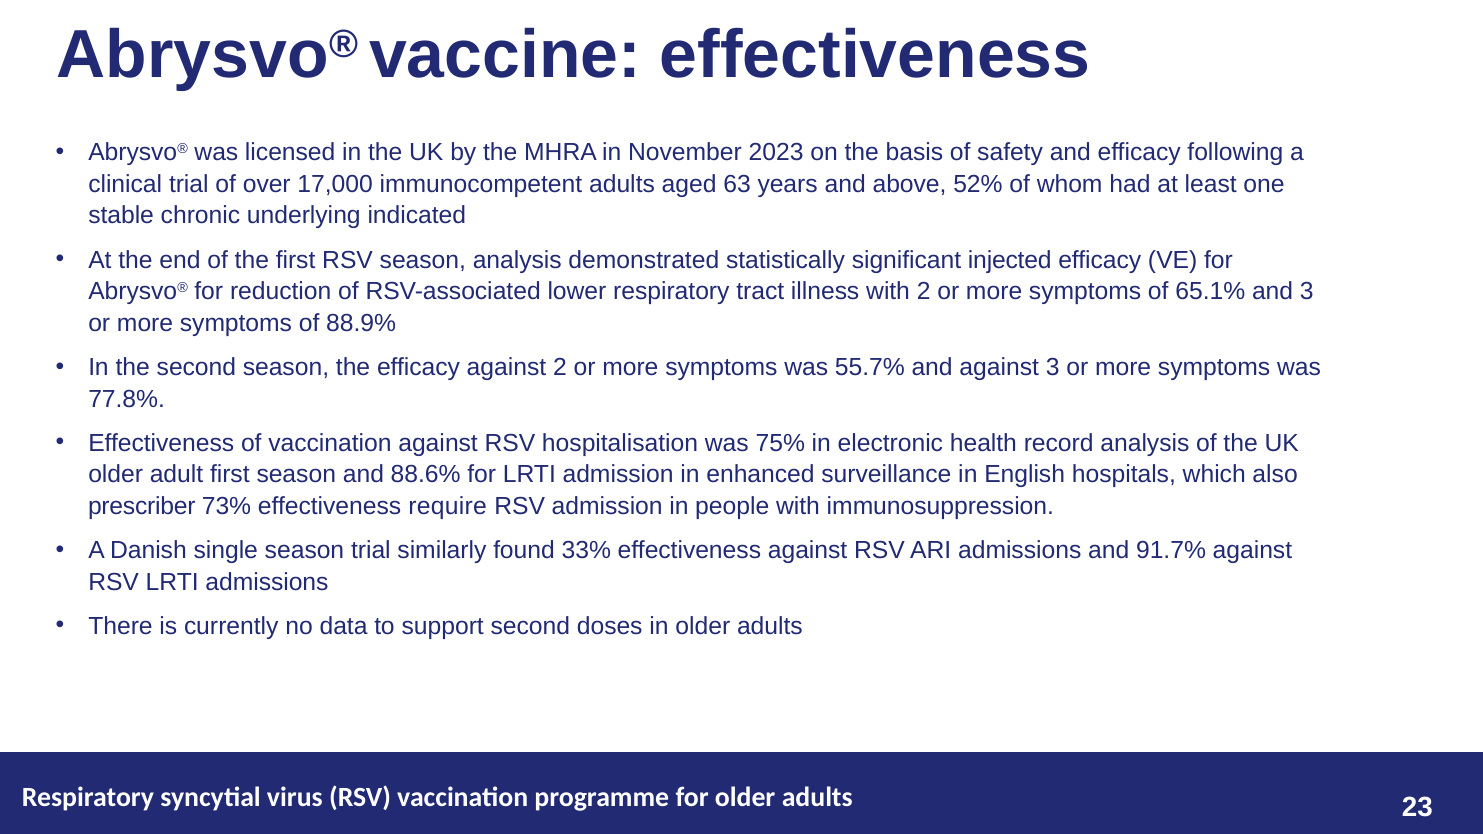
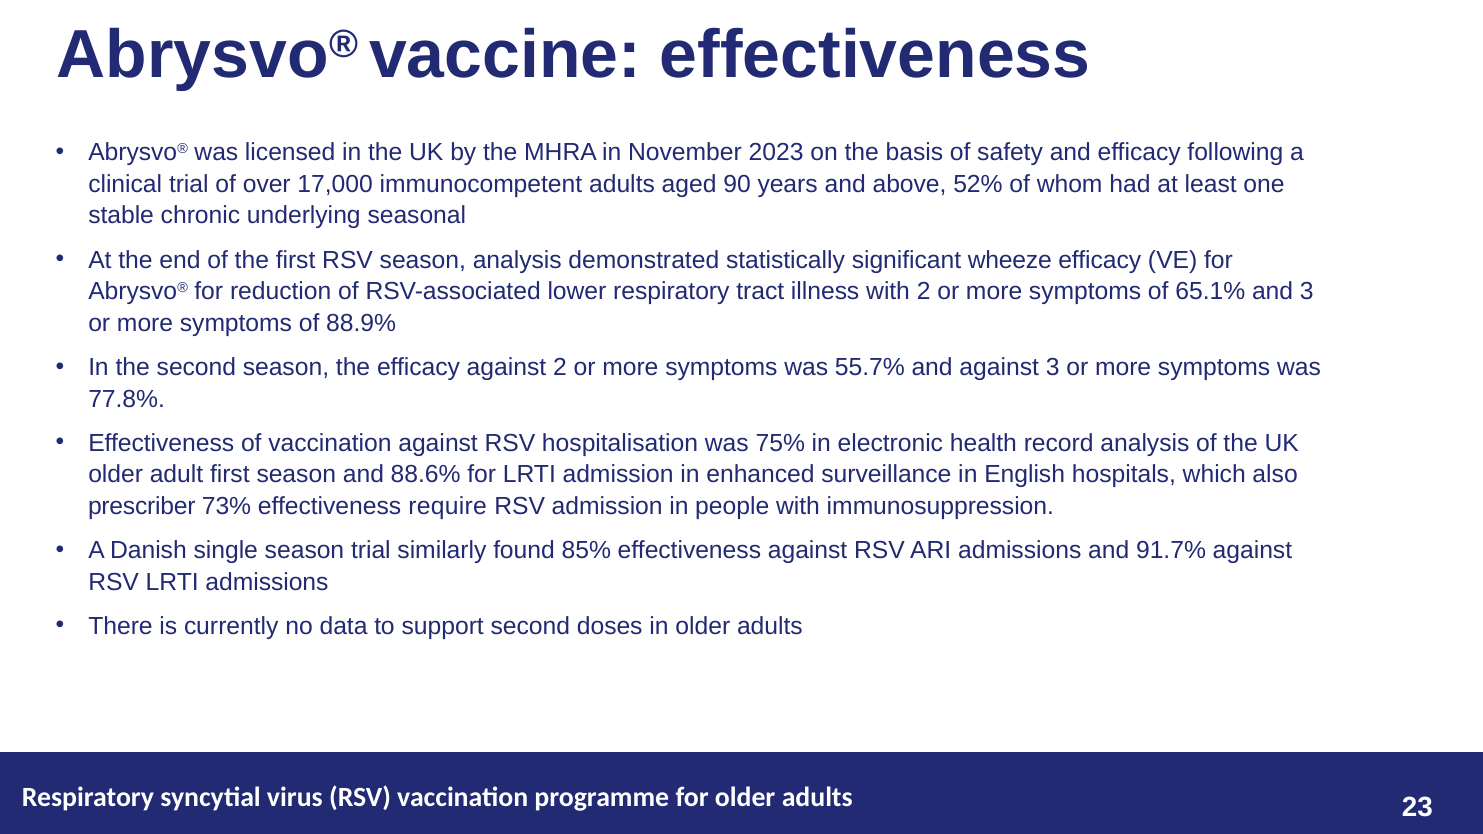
63: 63 -> 90 (737, 184)
indicated: indicated -> seasonal (417, 216)
injected: injected -> wheeze (1010, 260)
33%: 33% -> 85% (586, 551)
